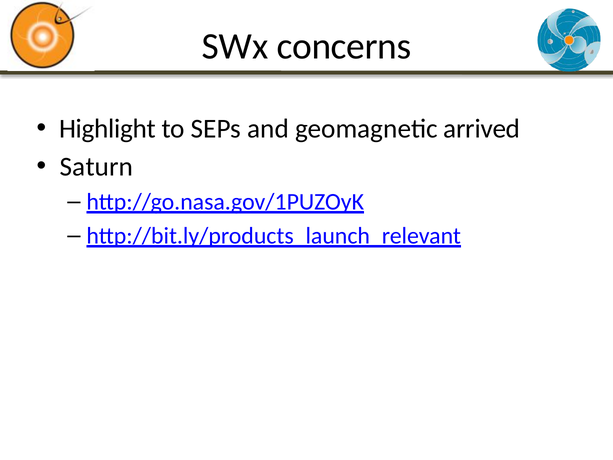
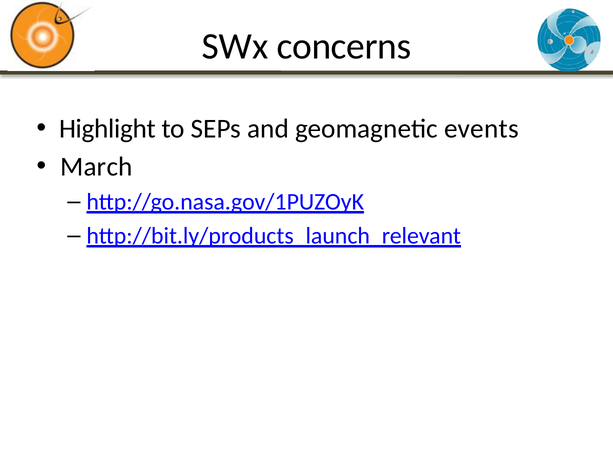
arrived: arrived -> events (481, 129)
Saturn: Saturn -> March (96, 167)
